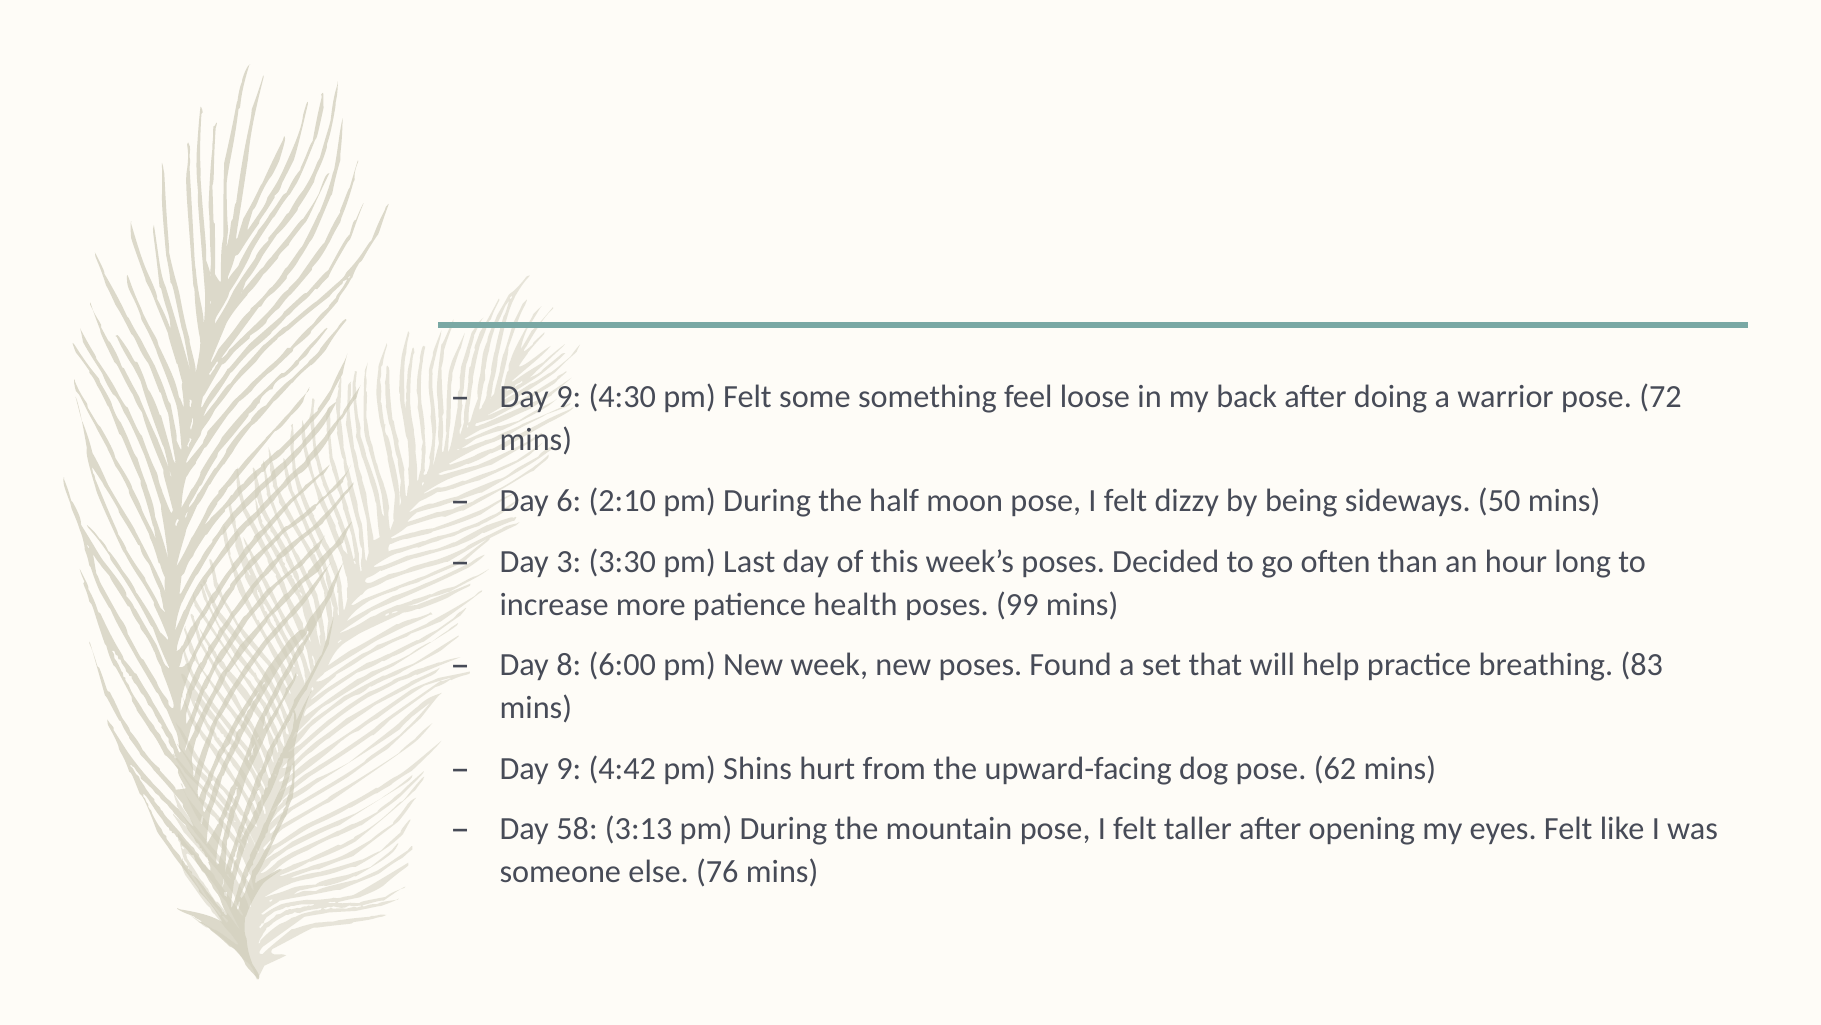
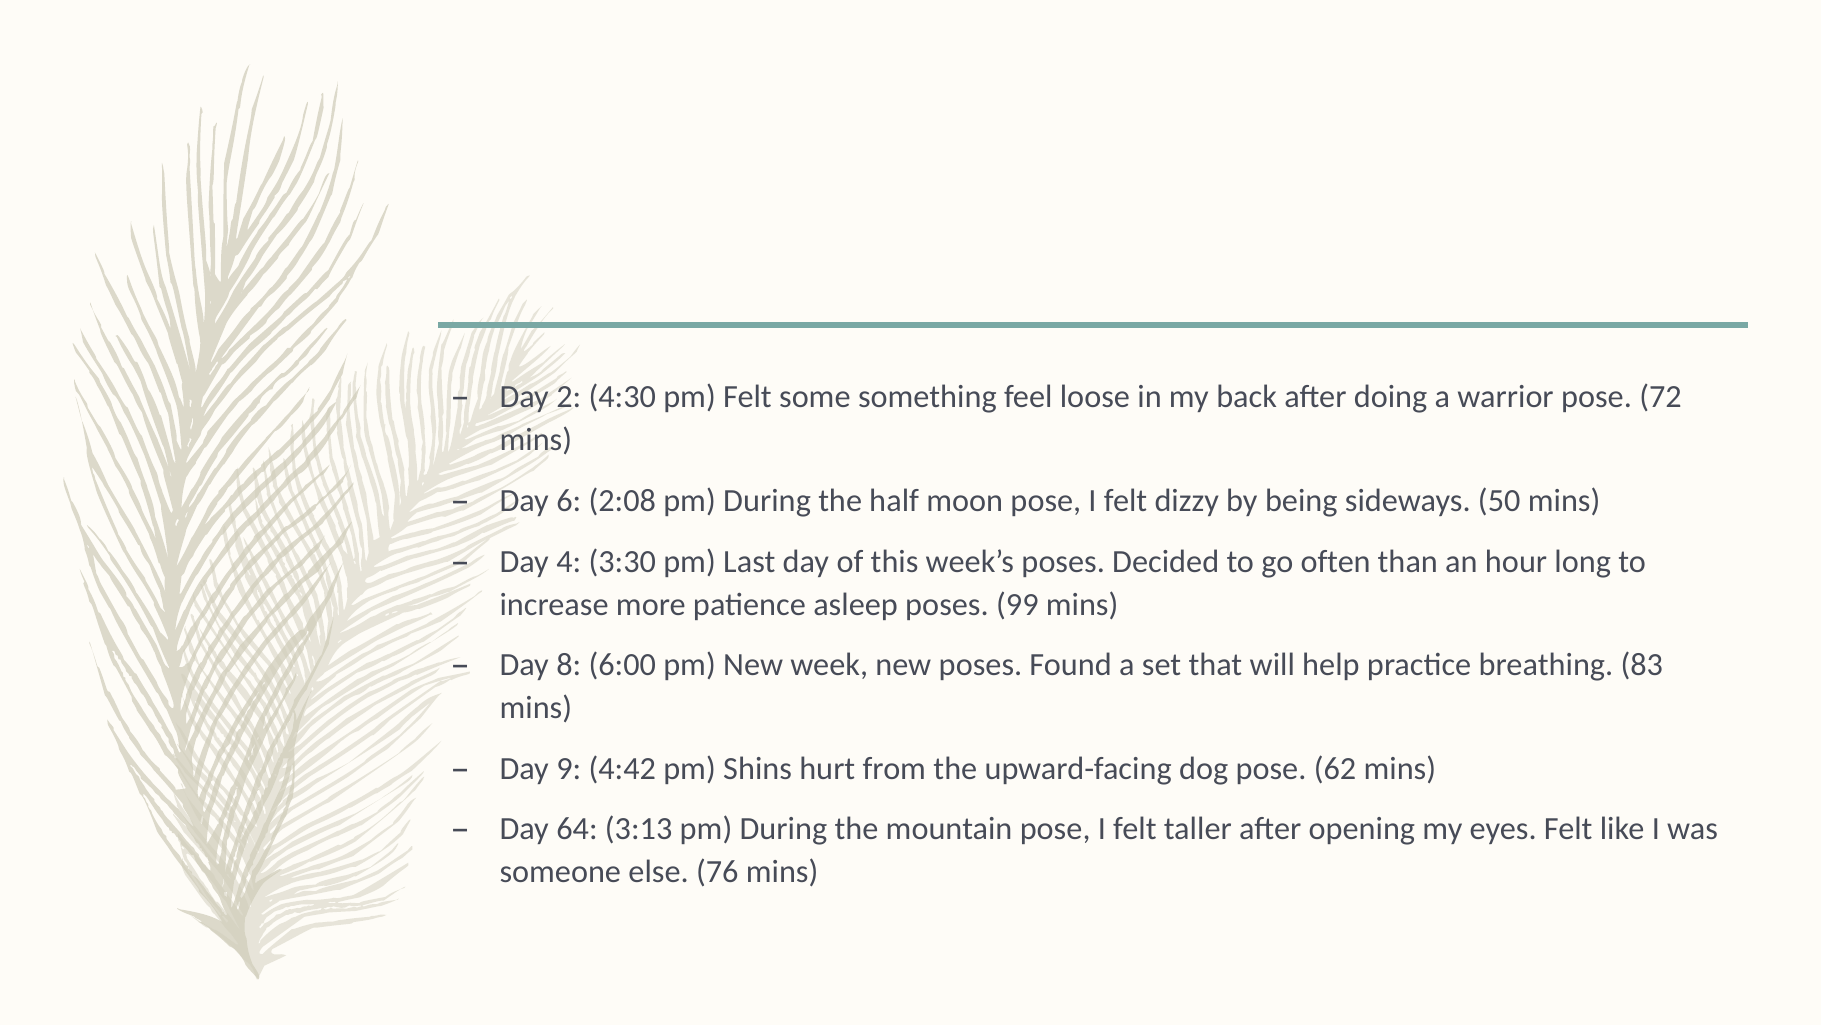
9: 9 -> 2 (569, 397)
2:10: 2:10 -> 2:08 (622, 500)
3: 3 -> 4 (569, 561)
health: health -> asleep (856, 604)
58: 58 -> 64 (577, 829)
